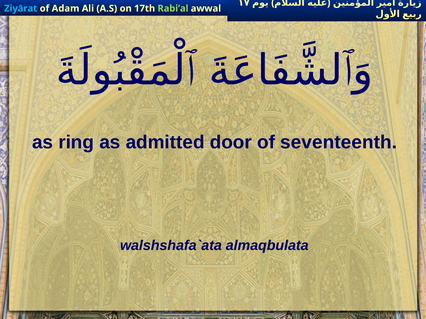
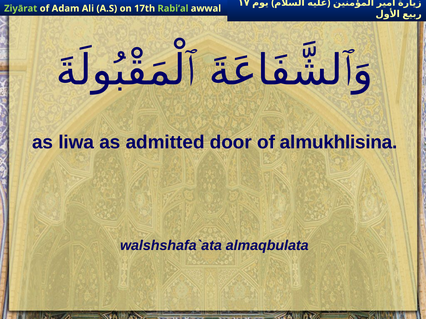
Ziyārat colour: light blue -> light green (21, 8)
ring: ring -> liwa (76, 143)
seventeenth: seventeenth -> almukhlisina (339, 143)
